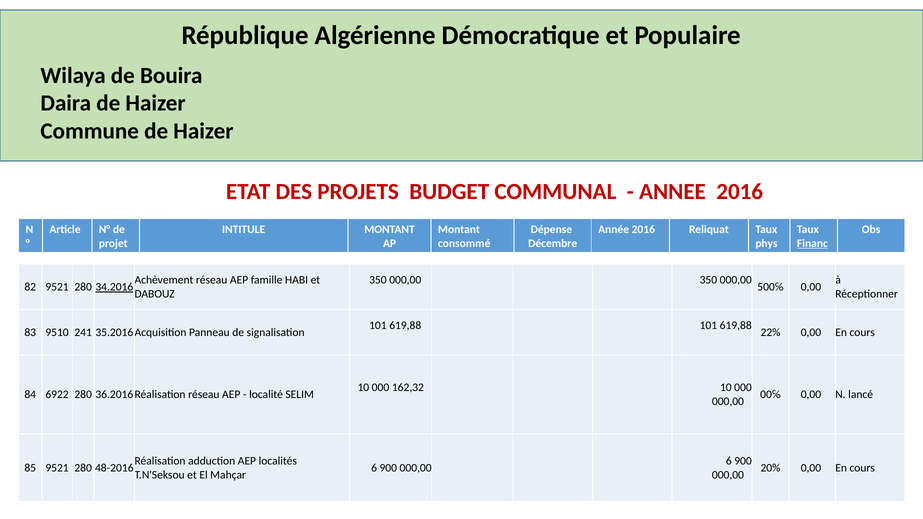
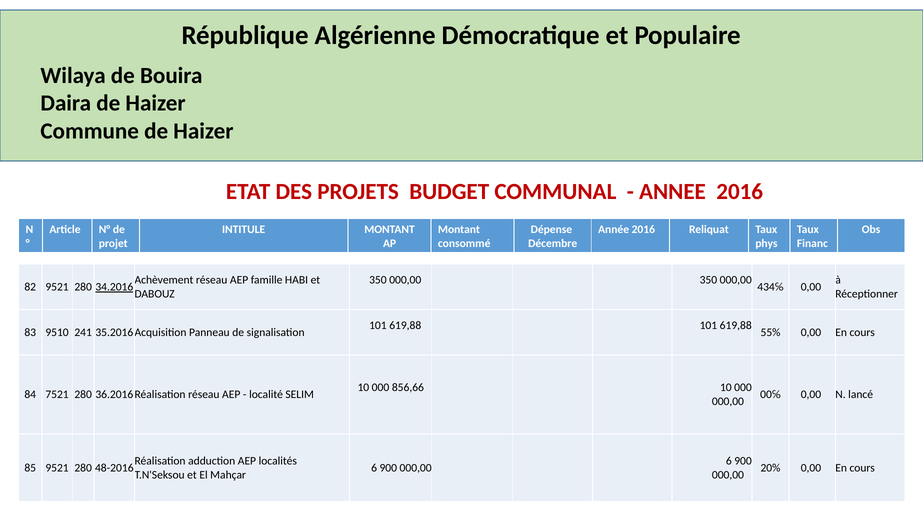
Financ underline: present -> none (812, 244)
500℅: 500℅ -> 434℅ (770, 287)
22%: 22% -> 55% (771, 332)
162,32: 162,32 -> 856,66 (408, 388)
6922: 6922 -> 7521 (57, 395)
